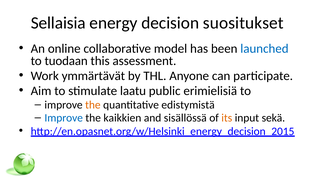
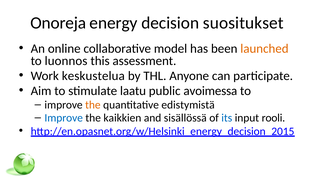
Sellaisia: Sellaisia -> Onoreja (58, 23)
launched colour: blue -> orange (264, 49)
tuodaan: tuodaan -> luonnos (66, 61)
ymmärtävät: ymmärtävät -> keskustelua (93, 76)
erimielisiä: erimielisiä -> avoimessa (210, 91)
its colour: orange -> blue (227, 118)
sekä: sekä -> rooli (273, 118)
